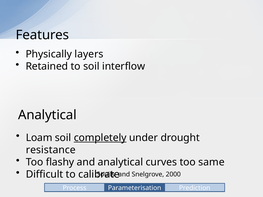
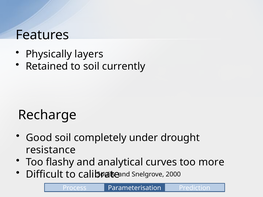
interflow: interflow -> currently (124, 66)
Analytical: Analytical -> Recharge (47, 115)
Loam: Loam -> Good (39, 138)
completely underline: present -> none (100, 138)
same: same -> more (211, 162)
